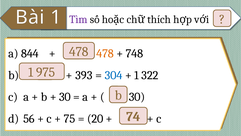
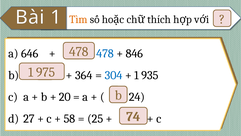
Tìm colour: purple -> orange (78, 19)
844: 844 -> 646 (30, 53)
478 colour: orange -> blue (105, 53)
748: 748 -> 846 (134, 53)
393: 393 -> 364 (84, 75)
322: 322 -> 935 (150, 75)
30: 30 -> 20 (65, 97)
30: 30 -> 24 (137, 97)
56: 56 -> 27 (29, 118)
75: 75 -> 58 (69, 118)
20: 20 -> 25 (95, 118)
